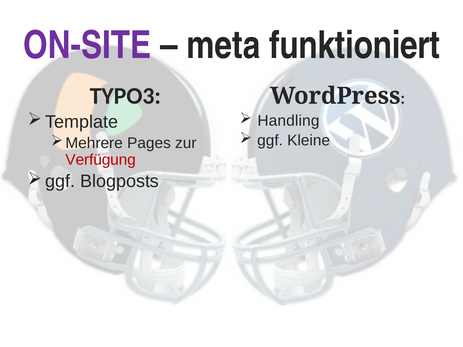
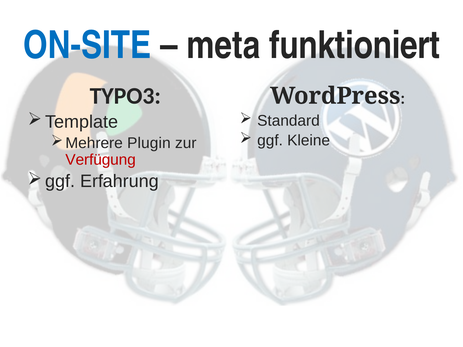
ON-SITE colour: purple -> blue (87, 46)
Handling: Handling -> Standard (288, 121)
Pages: Pages -> Plugin (149, 143)
Blogposts: Blogposts -> Erfahrung (120, 182)
